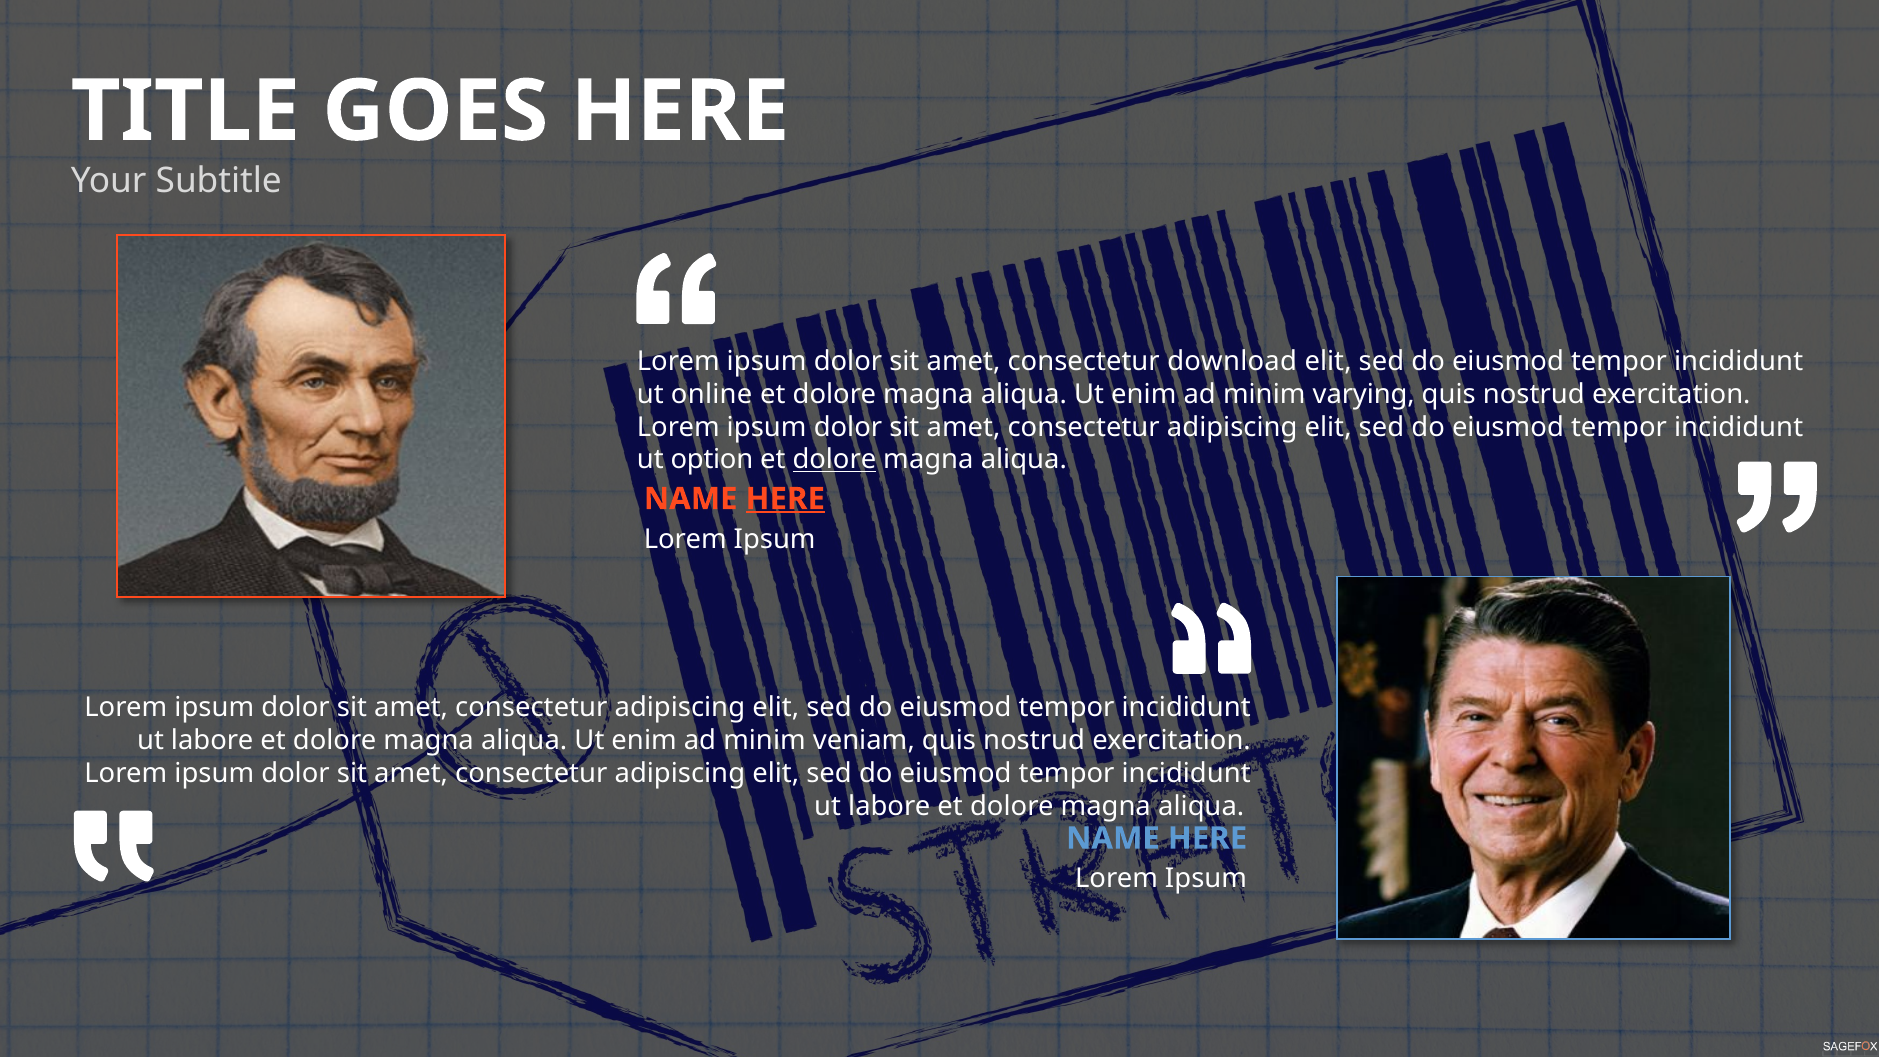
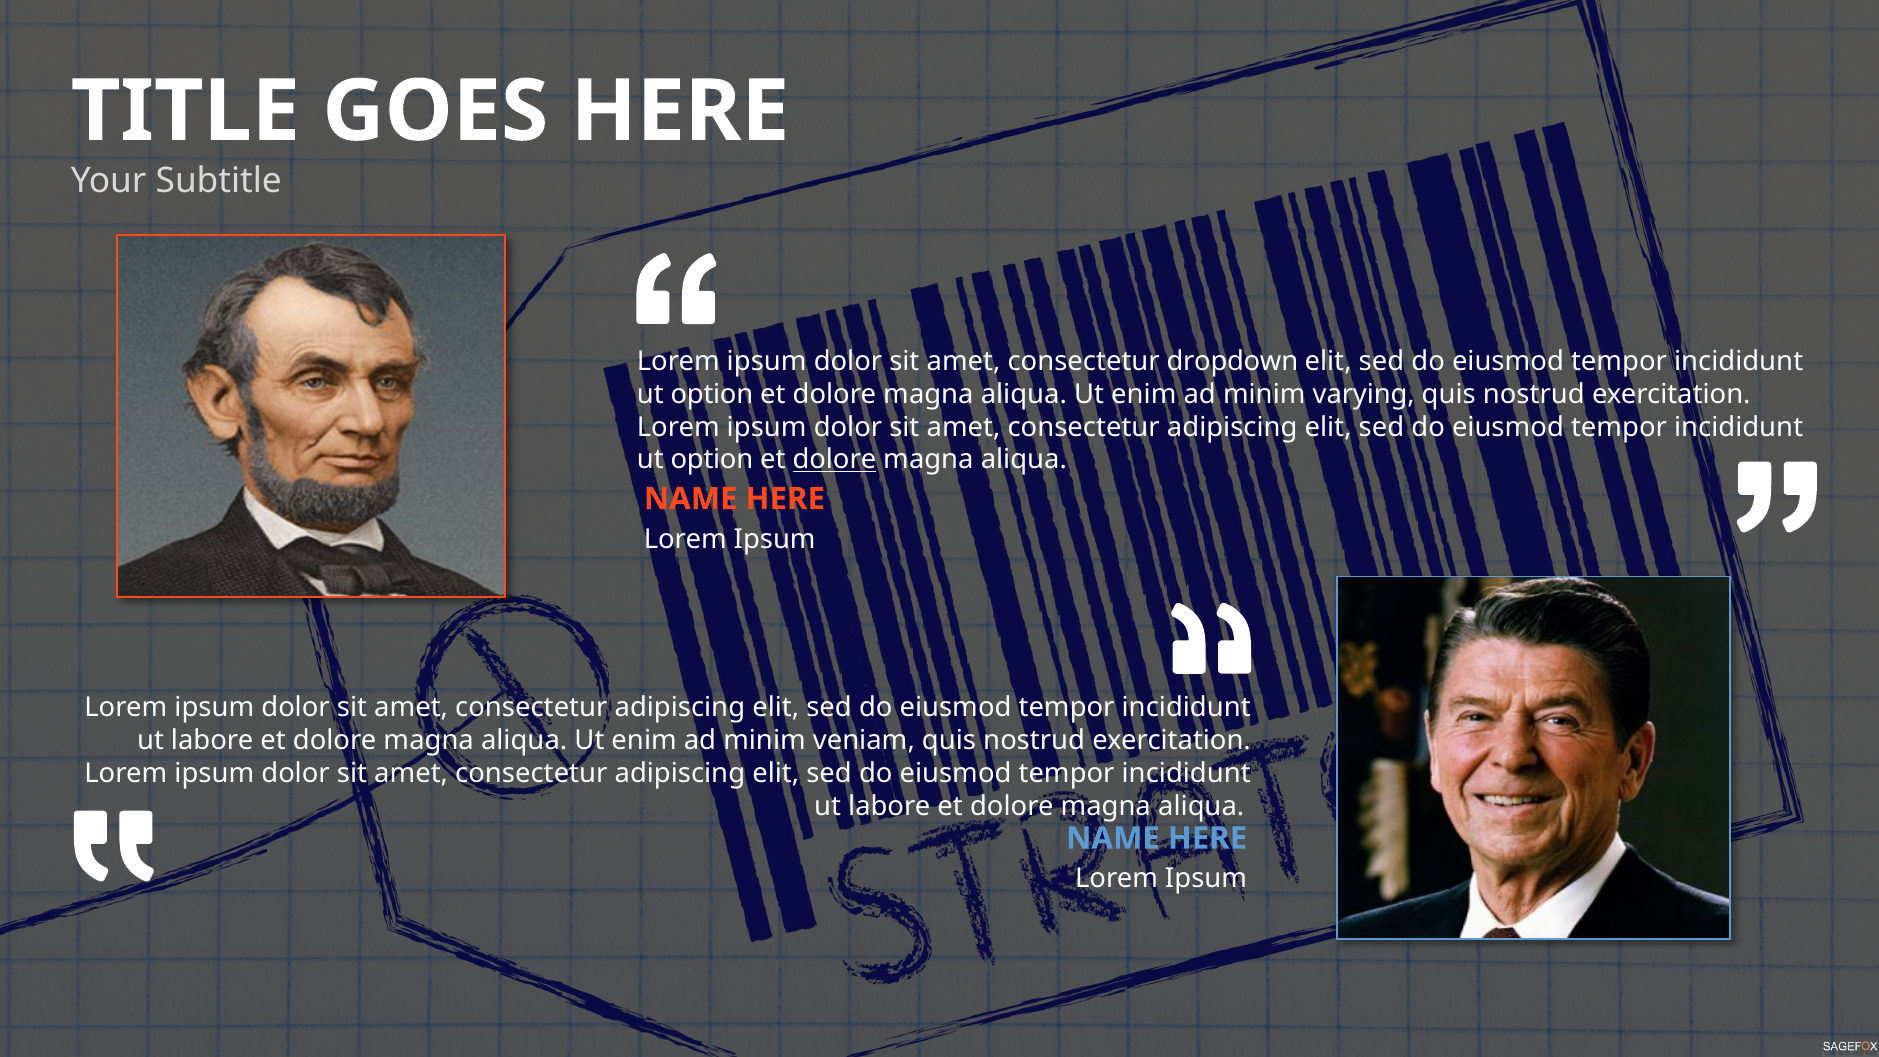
download: download -> dropdown (1232, 361)
online: online -> option (712, 394)
HERE underline: present -> none (785, 499)
